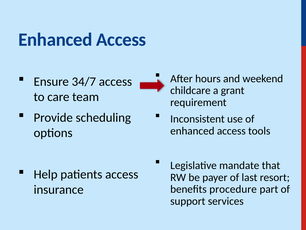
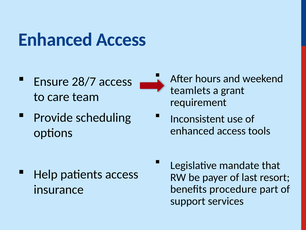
34/7: 34/7 -> 28/7 (84, 81)
childcare: childcare -> teamlets (190, 90)
